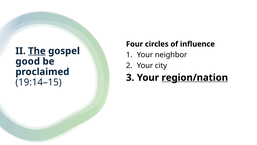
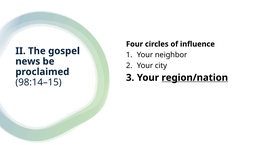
The underline: present -> none (37, 51)
good: good -> news (28, 61)
19:14–15: 19:14–15 -> 98:14–15 (39, 82)
